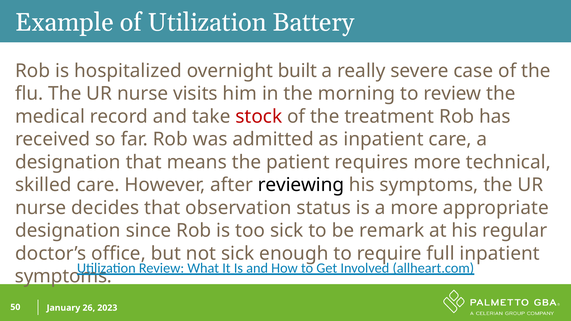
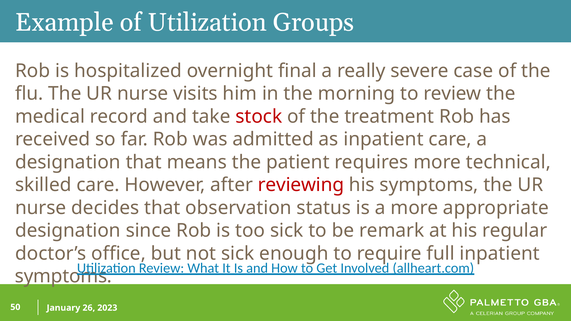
Battery: Battery -> Groups (314, 23)
built: built -> final (297, 71)
reviewing colour: black -> red (301, 185)
